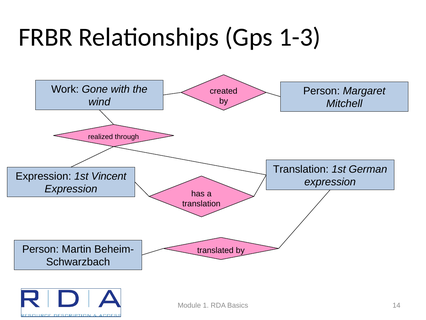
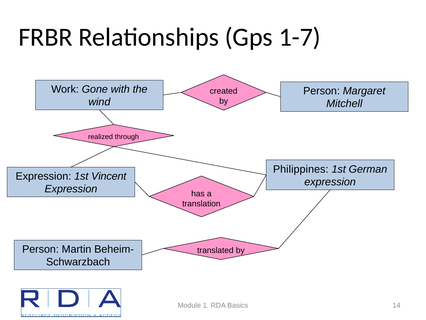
1-3: 1-3 -> 1-7 (300, 37)
Translation: Translation -> Philippines (301, 169)
